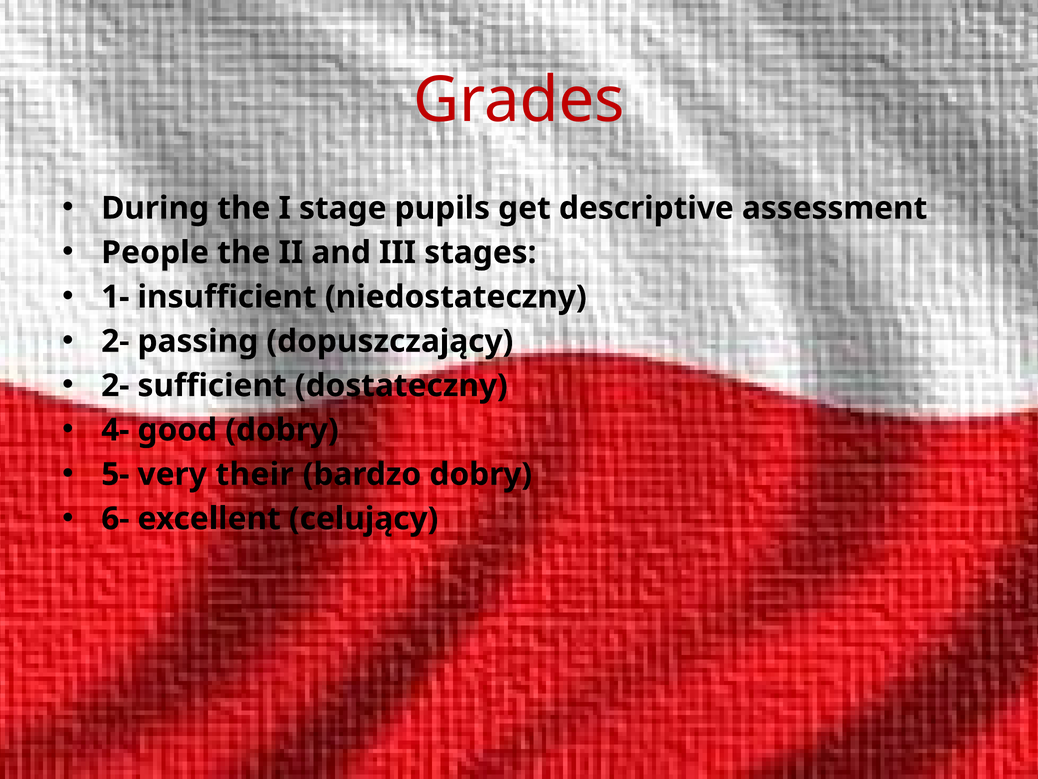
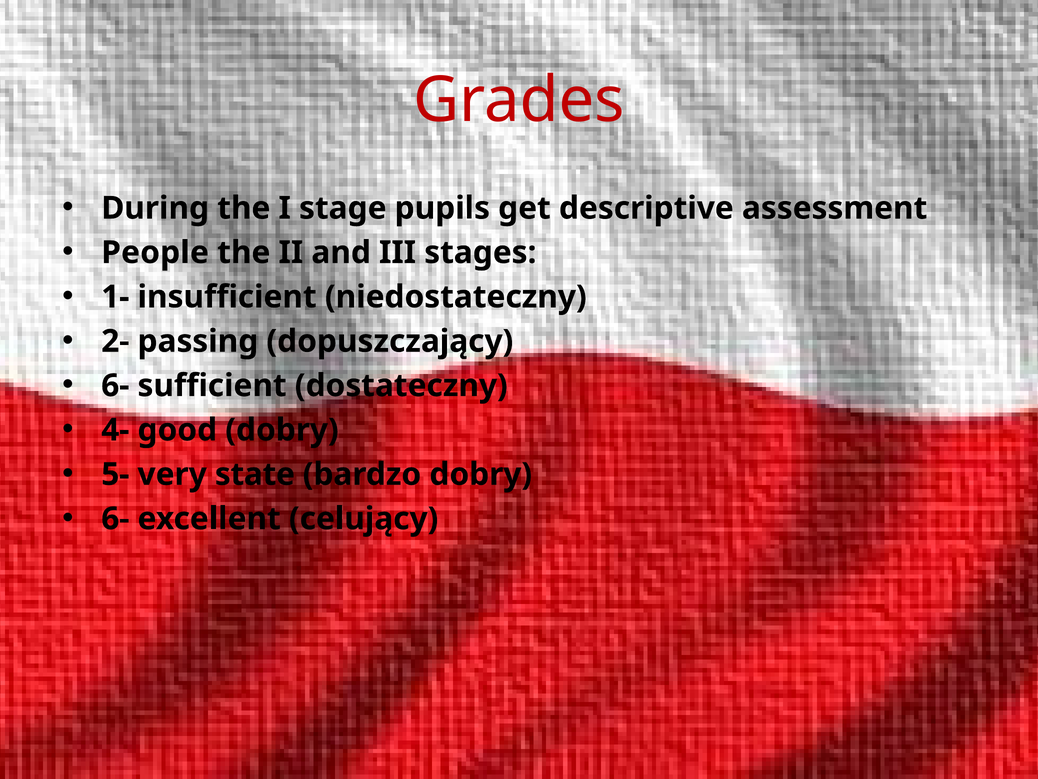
2-: 2- -> 6- (115, 385)
their: their -> state (255, 474)
